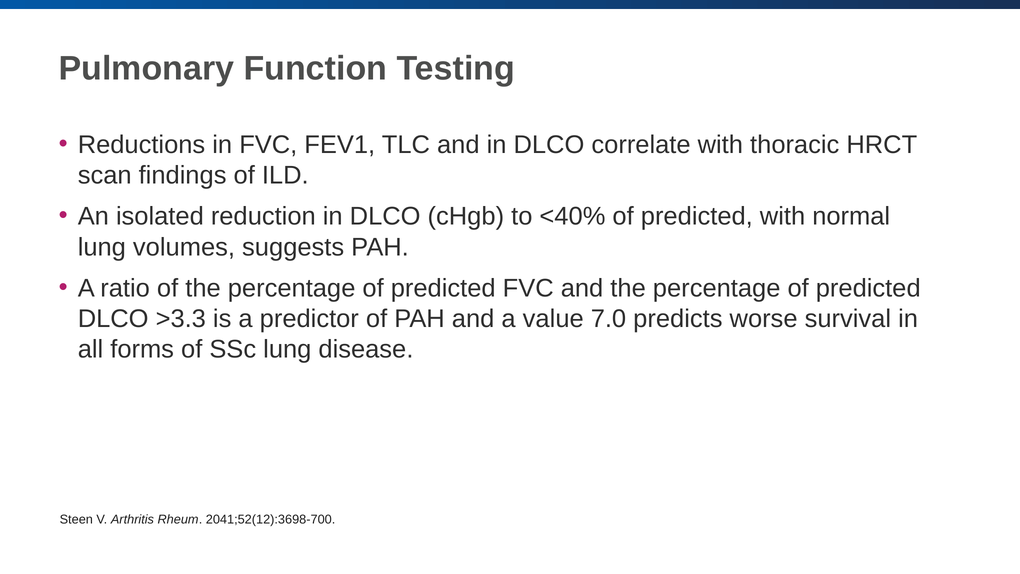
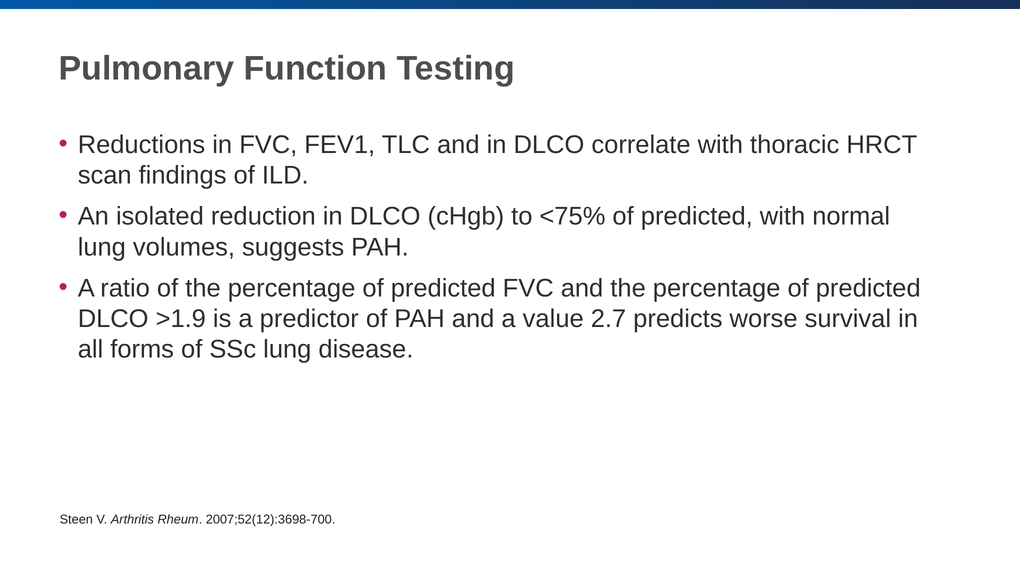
<40%: <40% -> <75% (572, 216)
>3.3: >3.3 -> >1.9 (181, 319)
7.0: 7.0 -> 2.7 (608, 319)
2041;52(12):3698-700: 2041;52(12):3698-700 -> 2007;52(12):3698-700 (271, 520)
